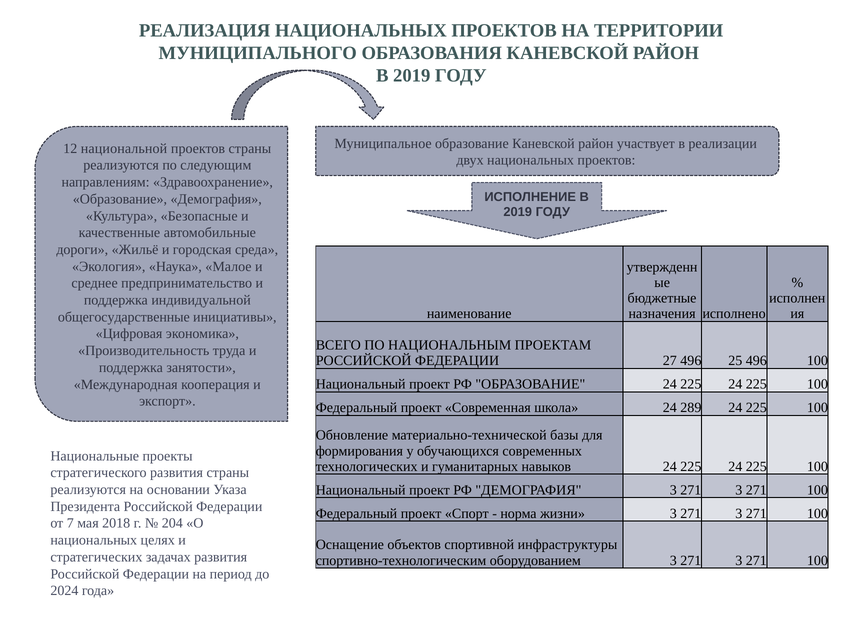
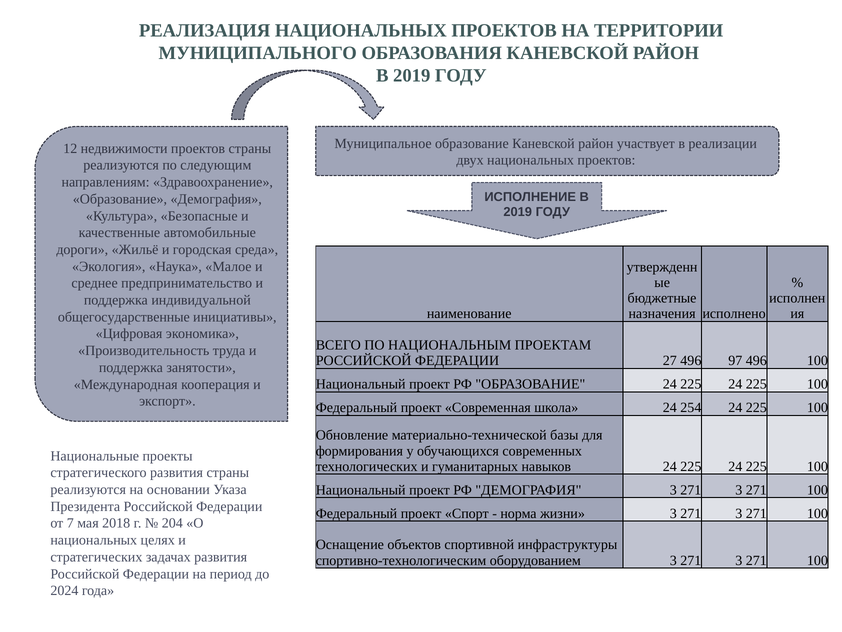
национальной: национальной -> недвижимости (124, 148)
25: 25 -> 97 (735, 360)
289: 289 -> 254 (691, 407)
